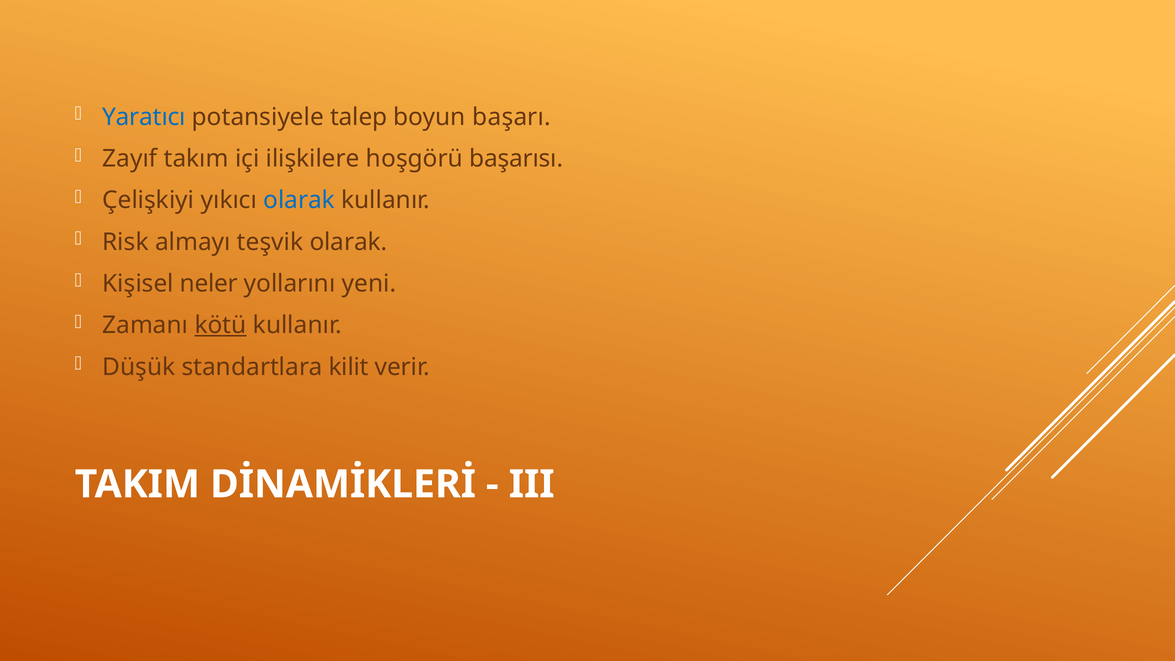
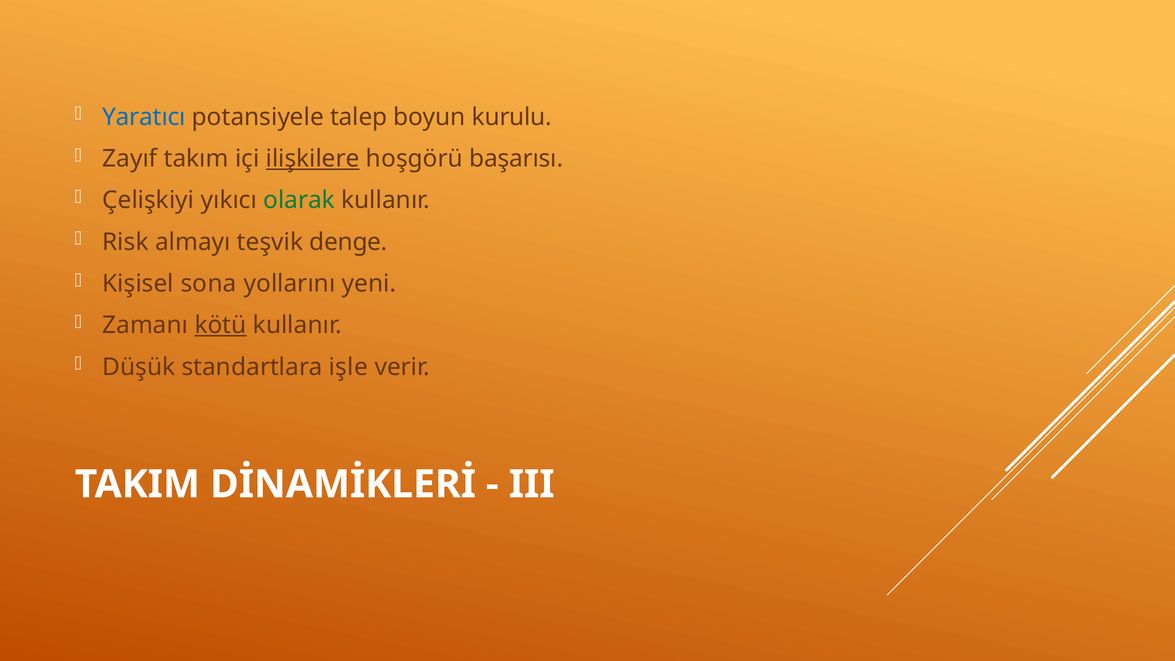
başarı: başarı -> kurulu (512, 117)
ilişkilere underline: none -> present (313, 159)
olarak colour: blue -> green (299, 200)
teşvik olarak: olarak -> denge (348, 242)
neler: neler -> sona (209, 284)
kilit: kilit -> işle (348, 367)
